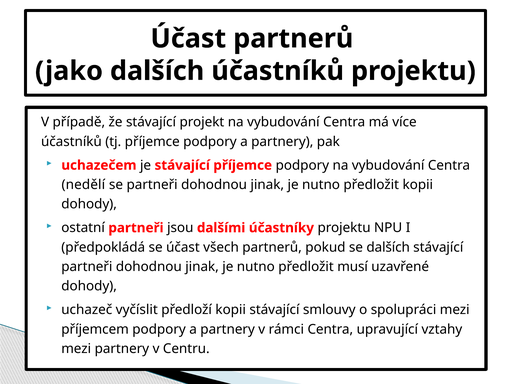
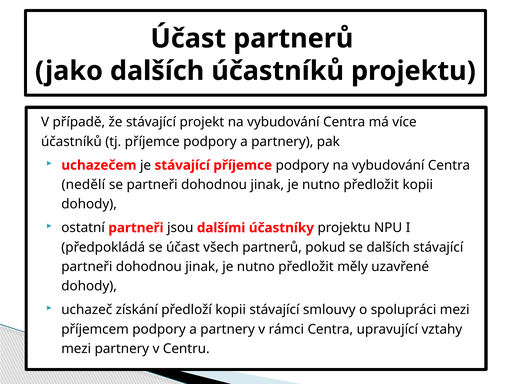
musí: musí -> měly (353, 266)
vyčíslit: vyčíslit -> získání (137, 309)
